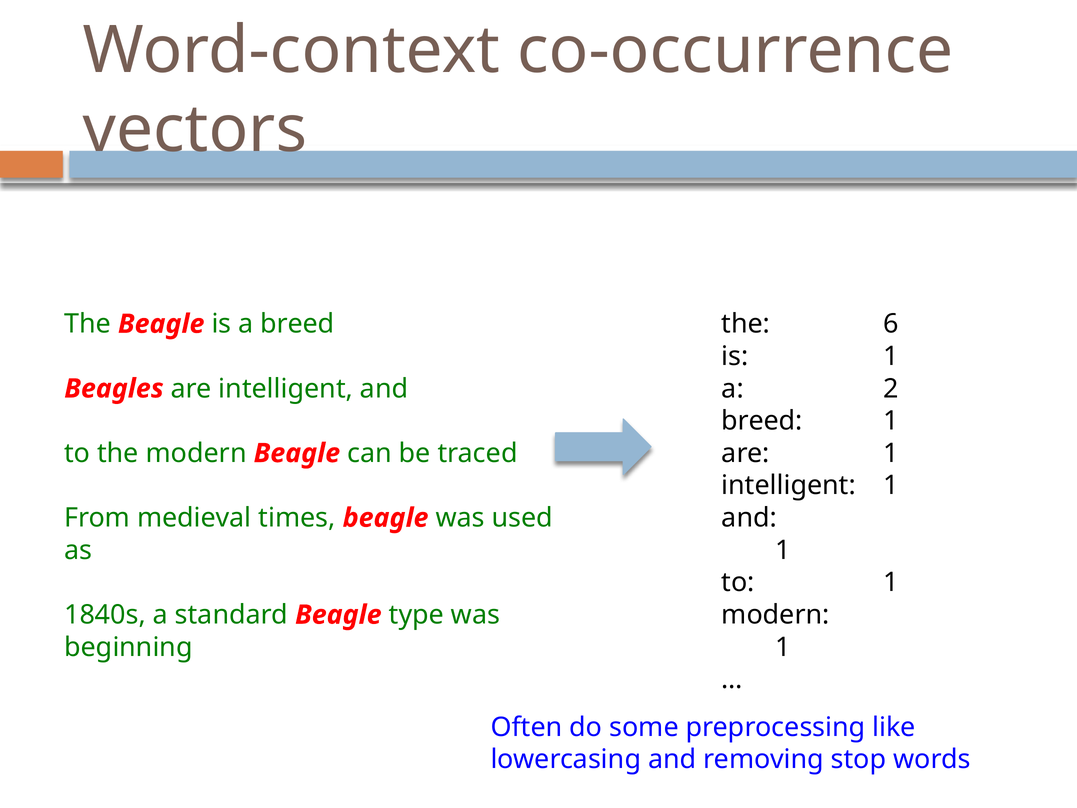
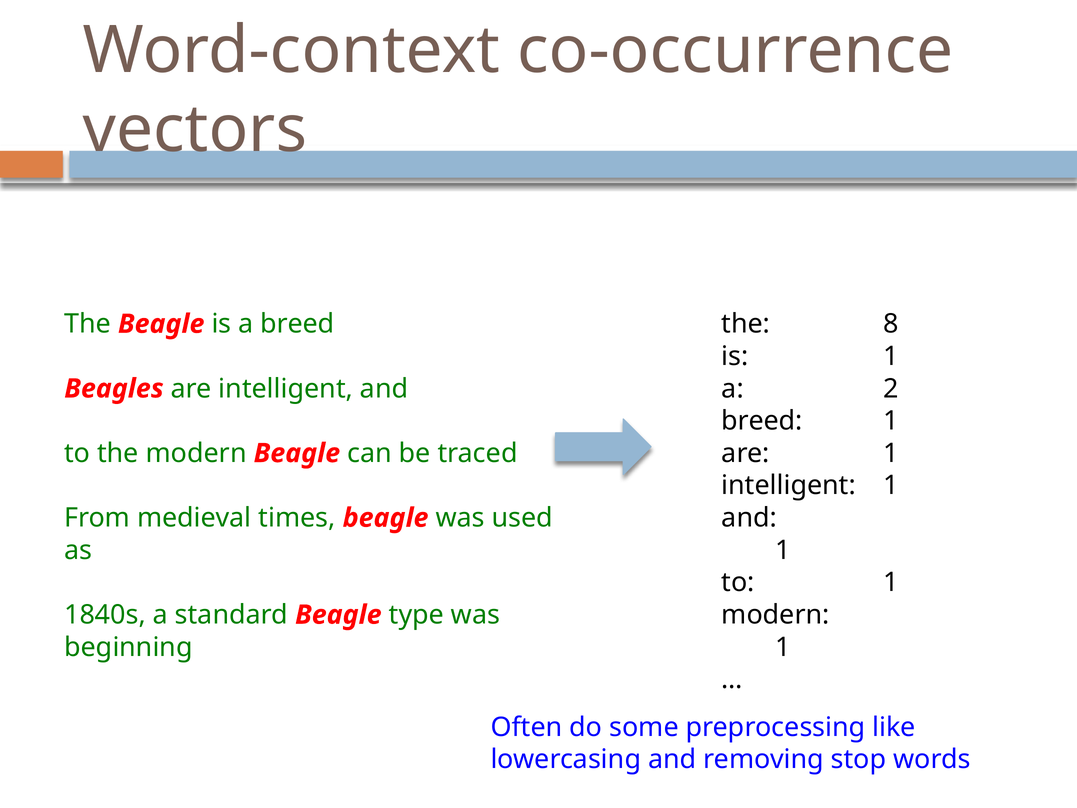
6: 6 -> 8 (891, 324)
